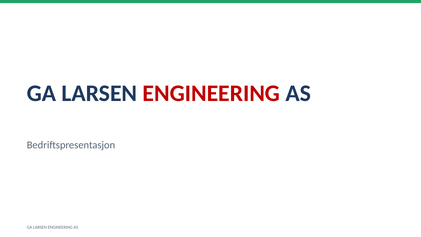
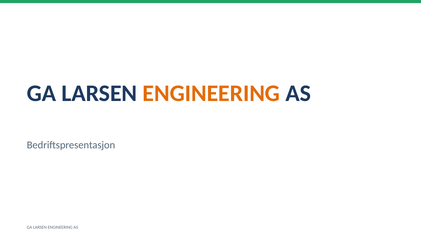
ENGINEERING colour: red -> orange (211, 93)
